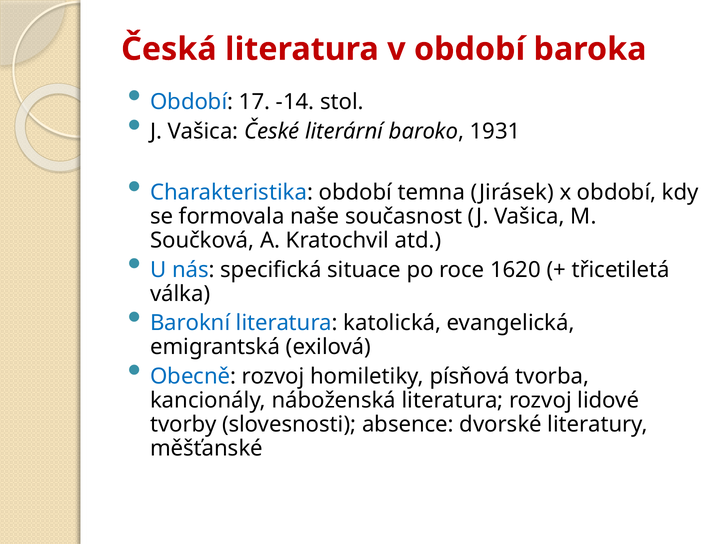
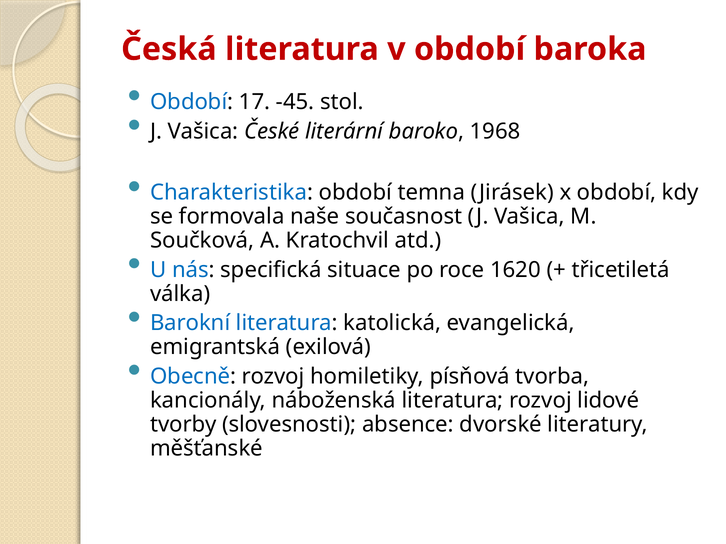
-14: -14 -> -45 (295, 102)
1931: 1931 -> 1968 (495, 131)
